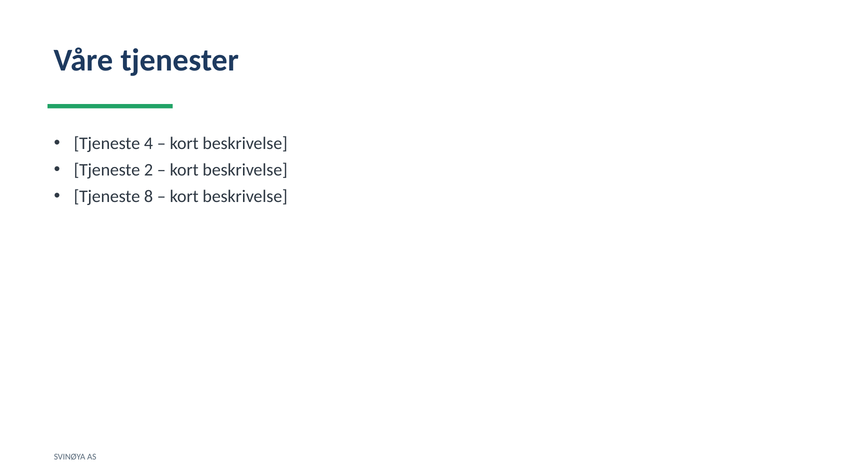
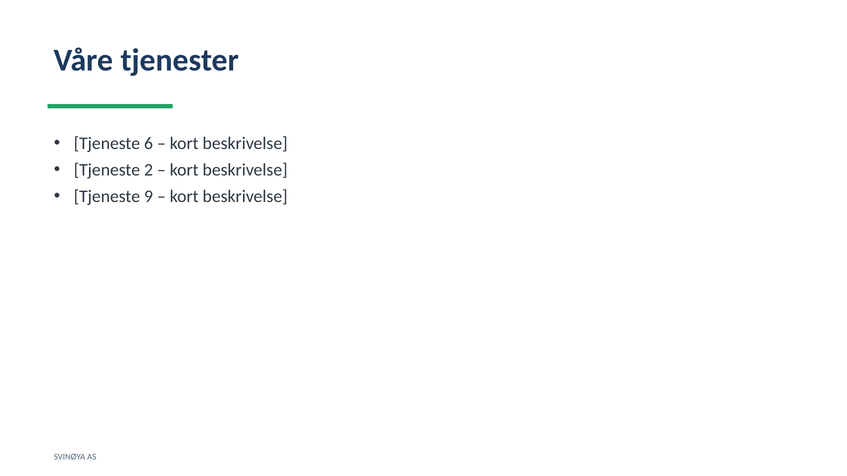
4: 4 -> 6 (148, 143)
8: 8 -> 9 (148, 196)
